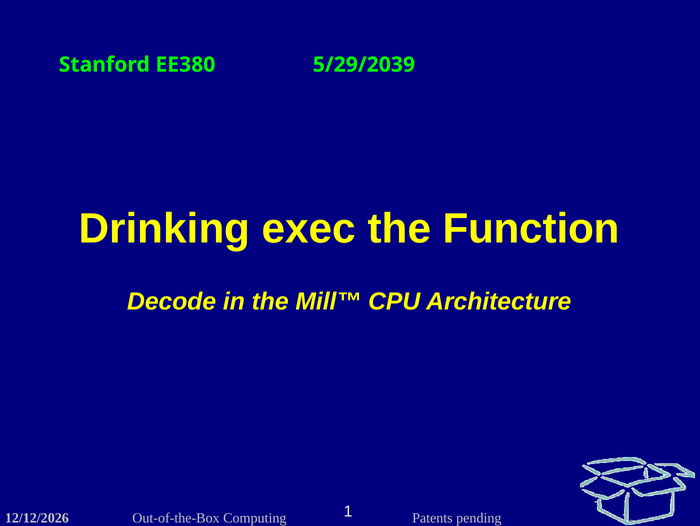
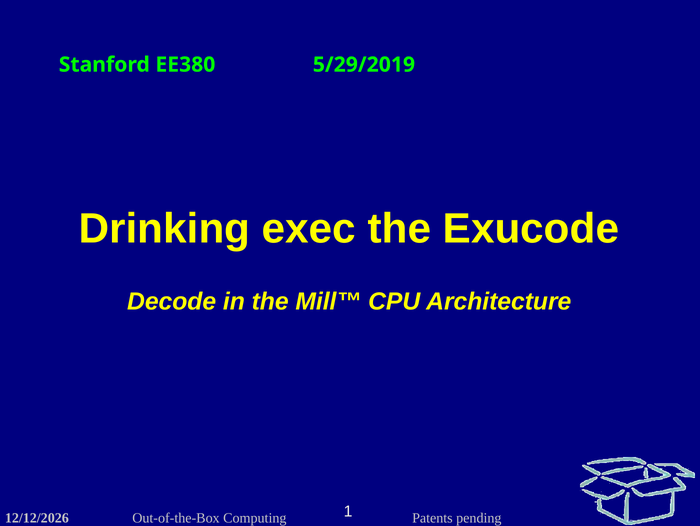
5/29/2039: 5/29/2039 -> 5/29/2019 (364, 65)
Function: Function -> Exucode (531, 229)
